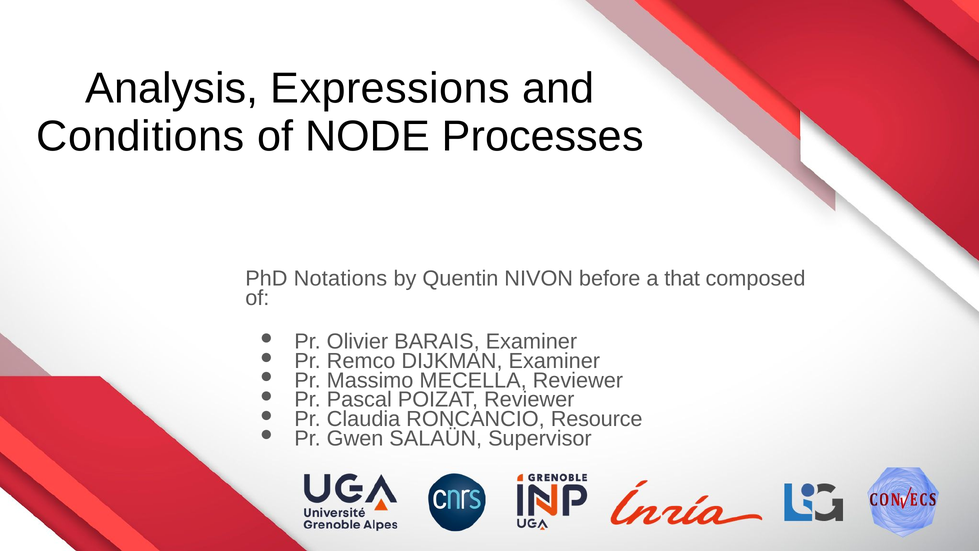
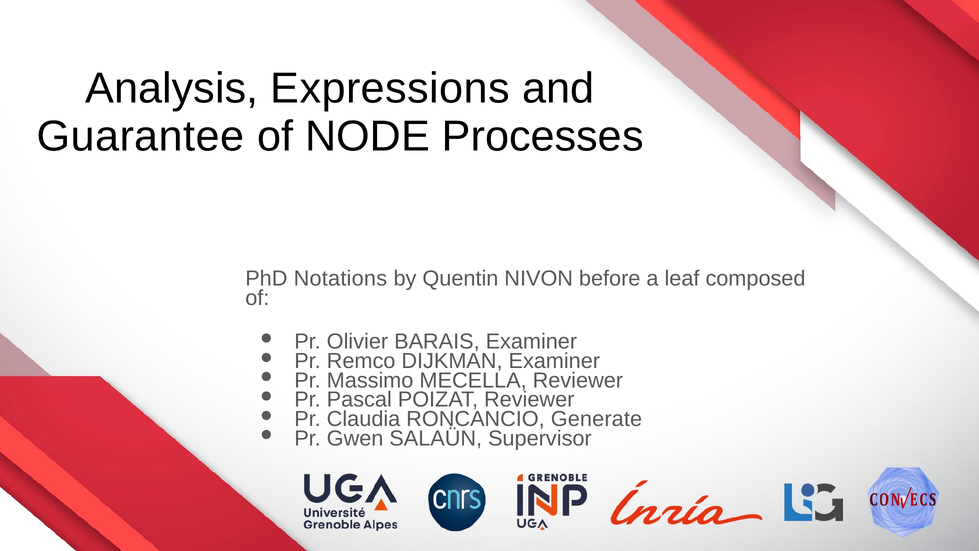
Conditions: Conditions -> Guarantee (140, 137)
that: that -> leaf (682, 279)
Resource: Resource -> Generate (596, 419)
